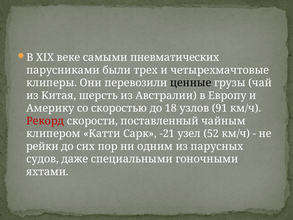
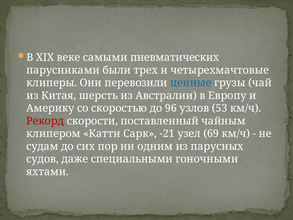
ценные colour: black -> blue (191, 83)
18: 18 -> 96 (171, 108)
91: 91 -> 53 (220, 108)
52: 52 -> 69 (211, 133)
рейки: рейки -> судам (42, 146)
